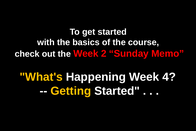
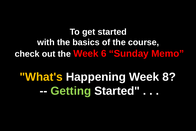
2: 2 -> 6 (104, 53)
4: 4 -> 8 (169, 77)
Getting colour: yellow -> light green (71, 91)
